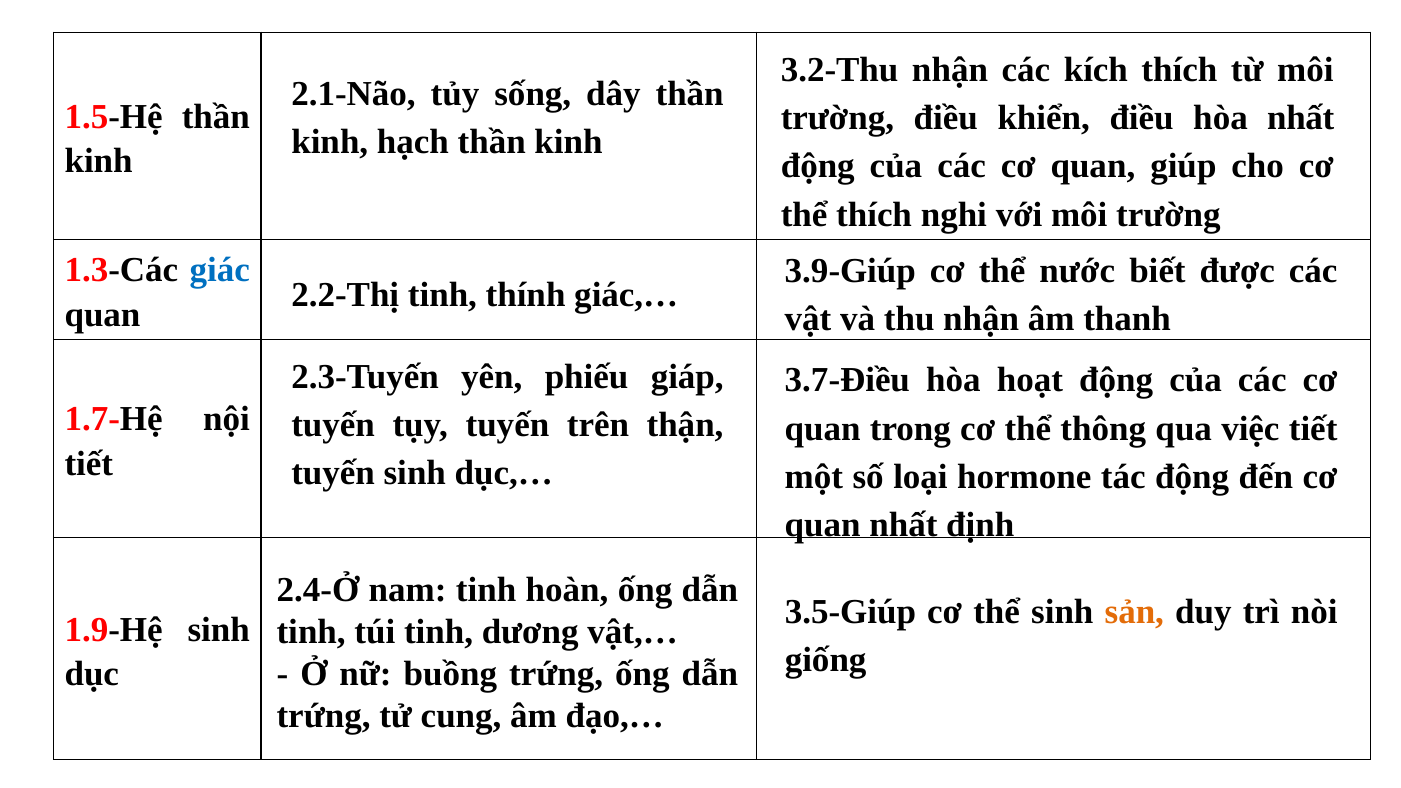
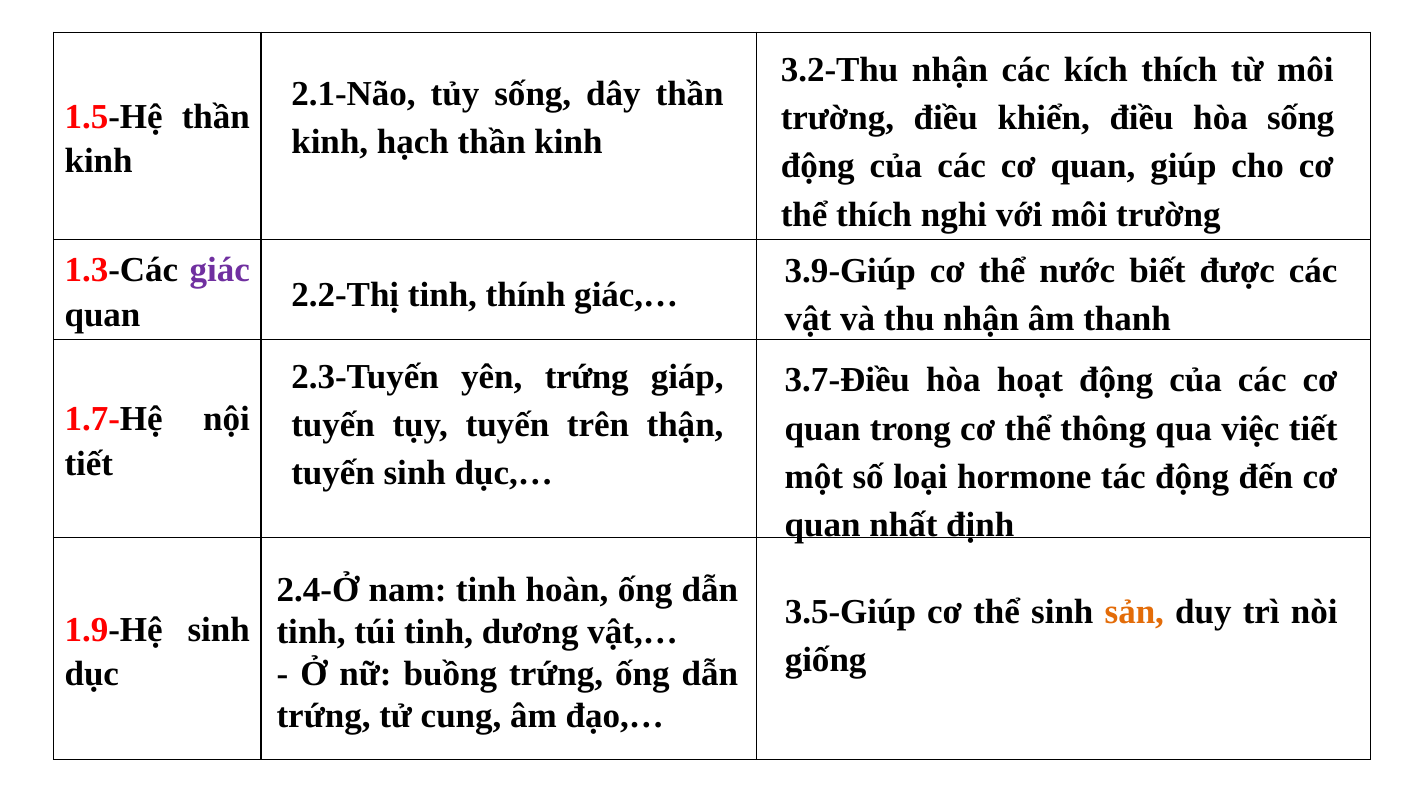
hòa nhất: nhất -> sống (1301, 118)
giác colour: blue -> purple (220, 270)
yên phiếu: phiếu -> trứng (587, 377)
